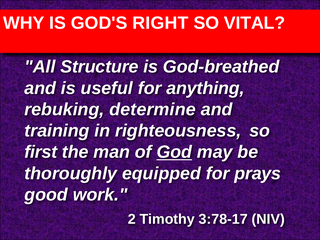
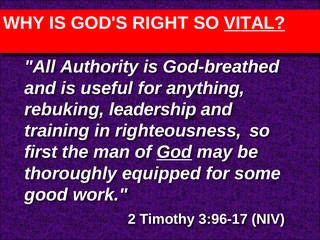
VITAL underline: none -> present (255, 23)
Structure: Structure -> Authority (99, 67)
determine: determine -> leadership (153, 109)
prays: prays -> some (258, 173)
3:78-17: 3:78-17 -> 3:96-17 (223, 219)
